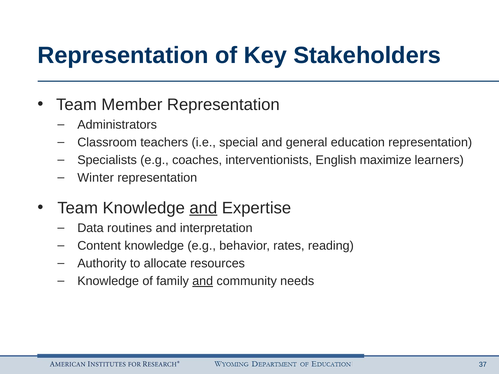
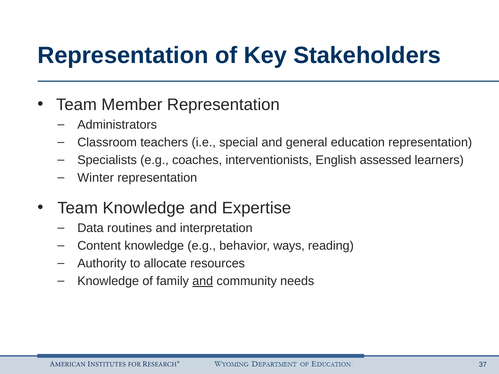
maximize: maximize -> assessed (386, 160)
and underline: present -> none (203, 208)
rates: rates -> ways (289, 246)
